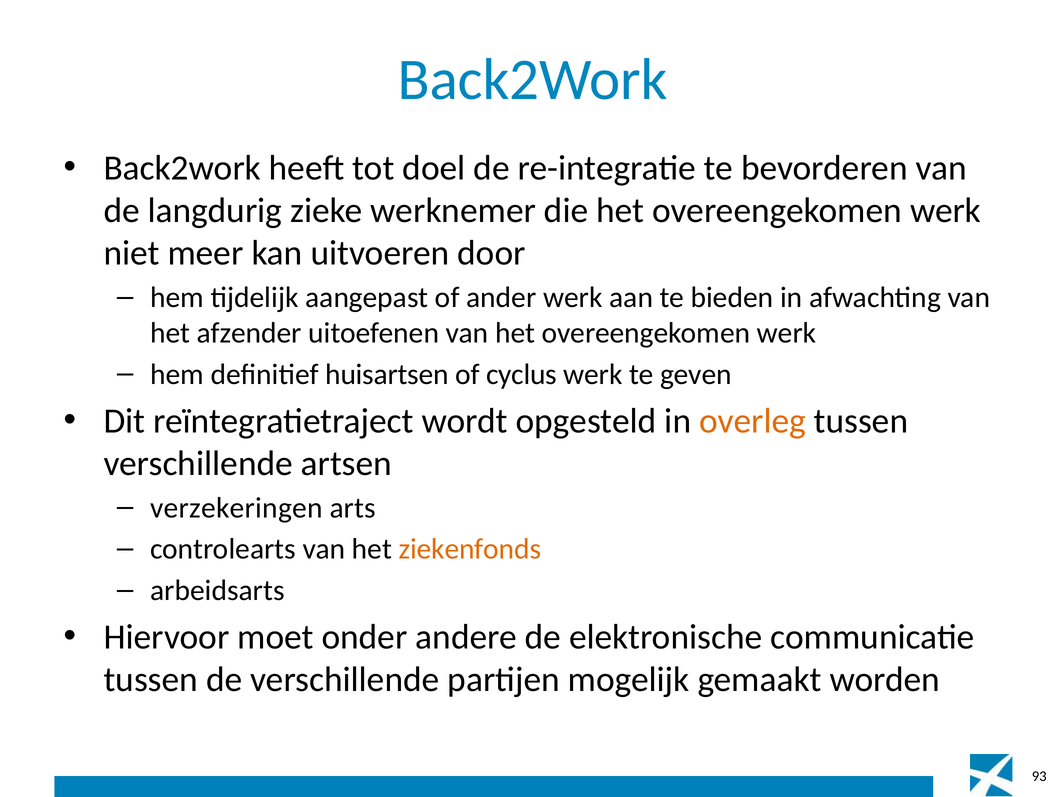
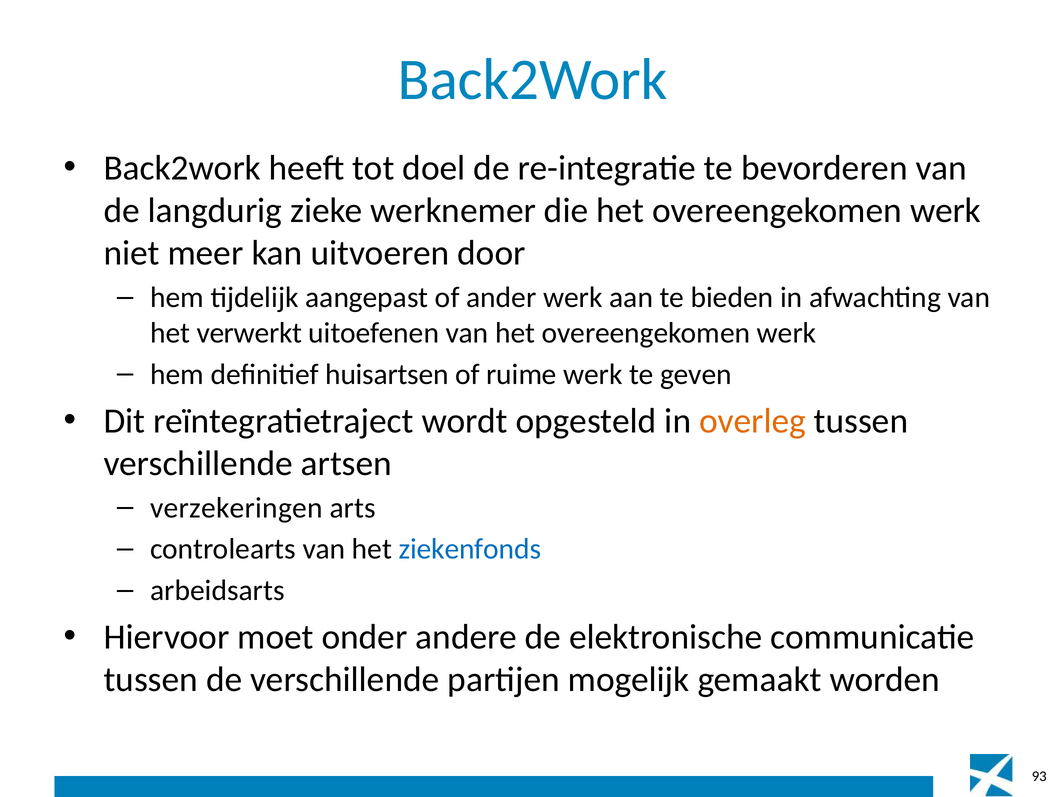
afzender: afzender -> verwerkt (249, 333)
cyclus: cyclus -> ruime (521, 374)
ziekenfonds colour: orange -> blue (470, 549)
